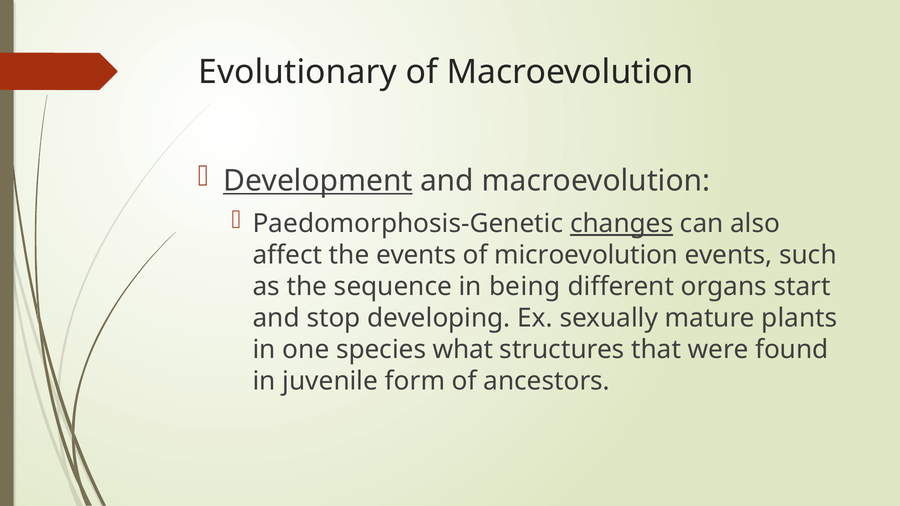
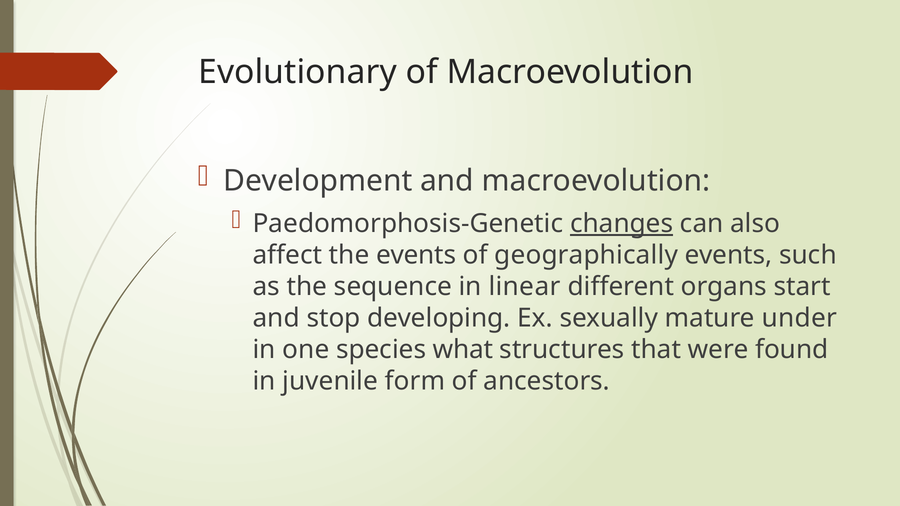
Development underline: present -> none (318, 181)
microevolution: microevolution -> geographically (586, 255)
being: being -> linear (525, 287)
plants: plants -> under (799, 318)
